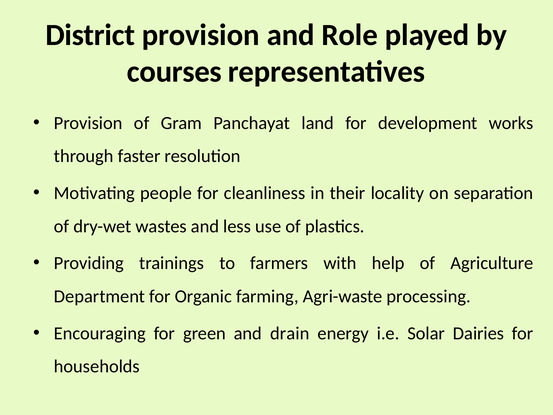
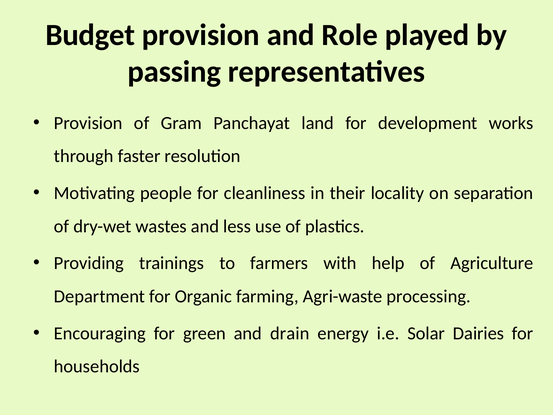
District: District -> Budget (90, 35)
courses: courses -> passing (174, 72)
